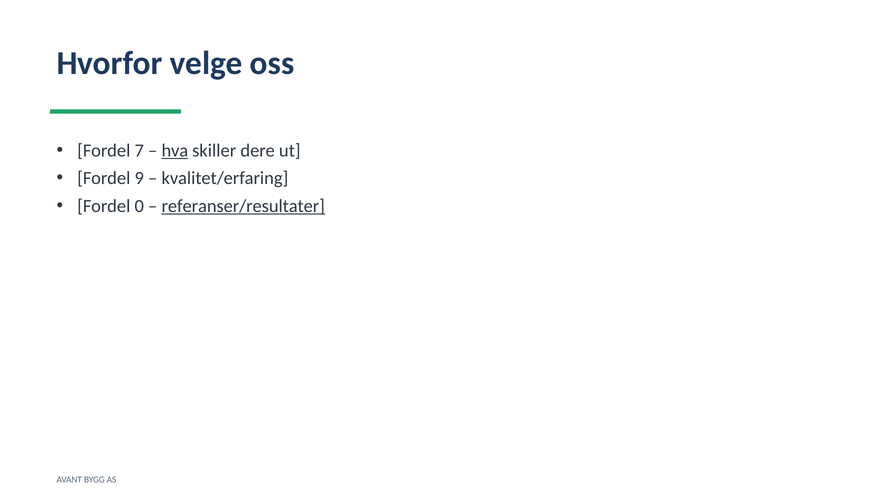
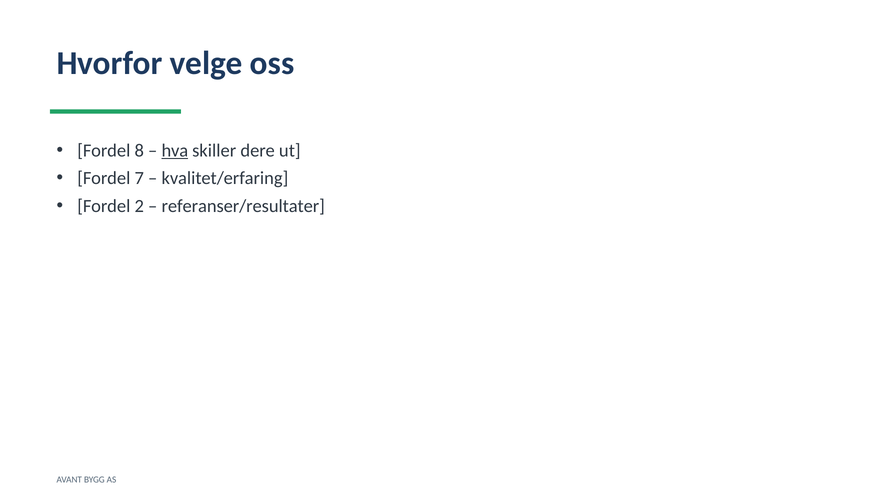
7: 7 -> 8 (139, 150)
9: 9 -> 7 (139, 178)
0: 0 -> 2 (139, 206)
referanser/resultater underline: present -> none (243, 206)
